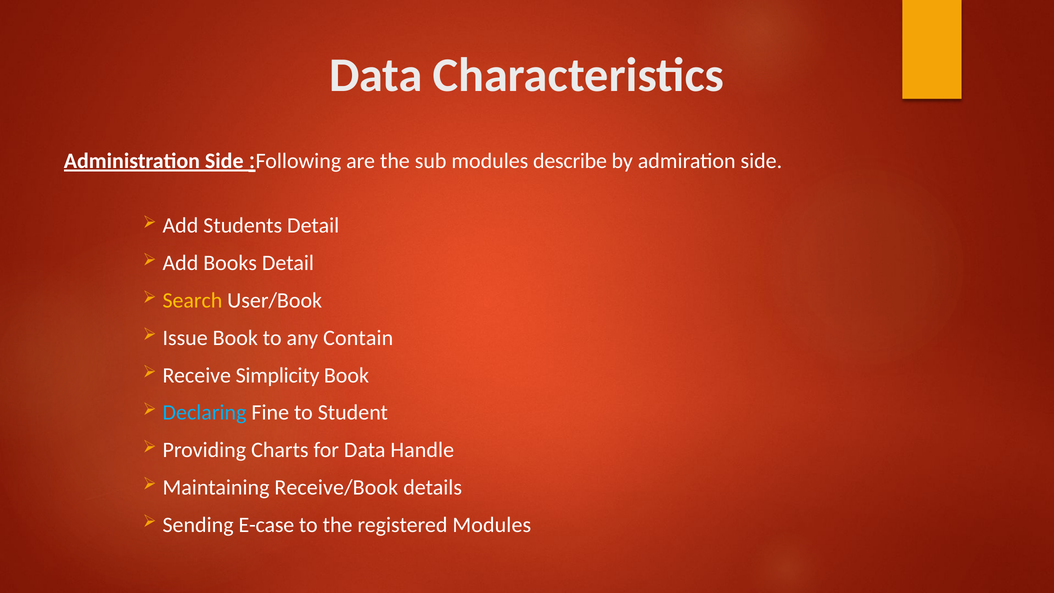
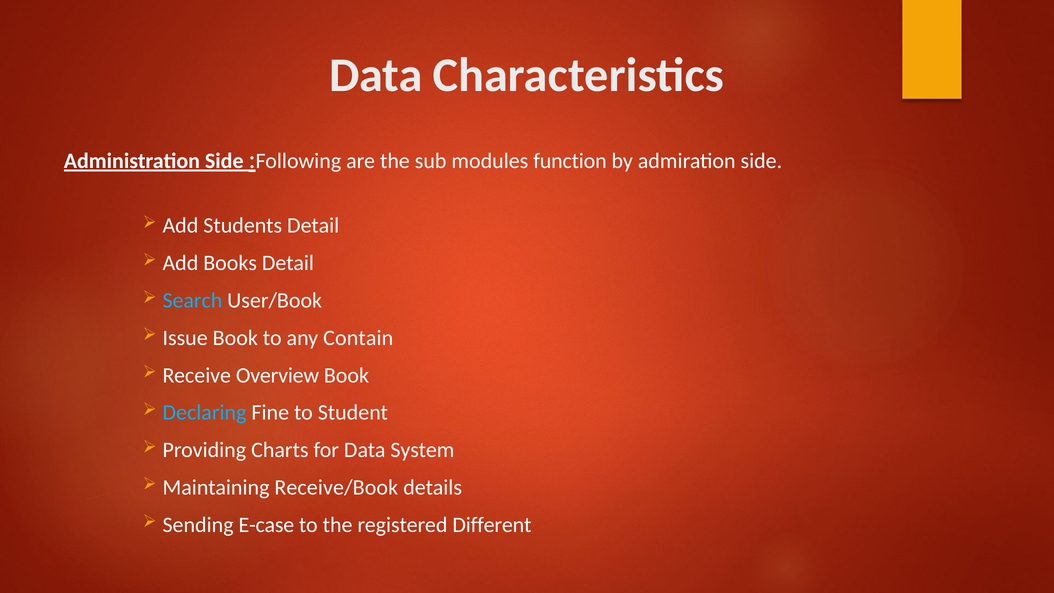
describe: describe -> function (570, 161)
Search colour: yellow -> light blue (192, 300)
Simplicity: Simplicity -> Overview (278, 375)
Handle: Handle -> System (422, 450)
registered Modules: Modules -> Different (492, 525)
